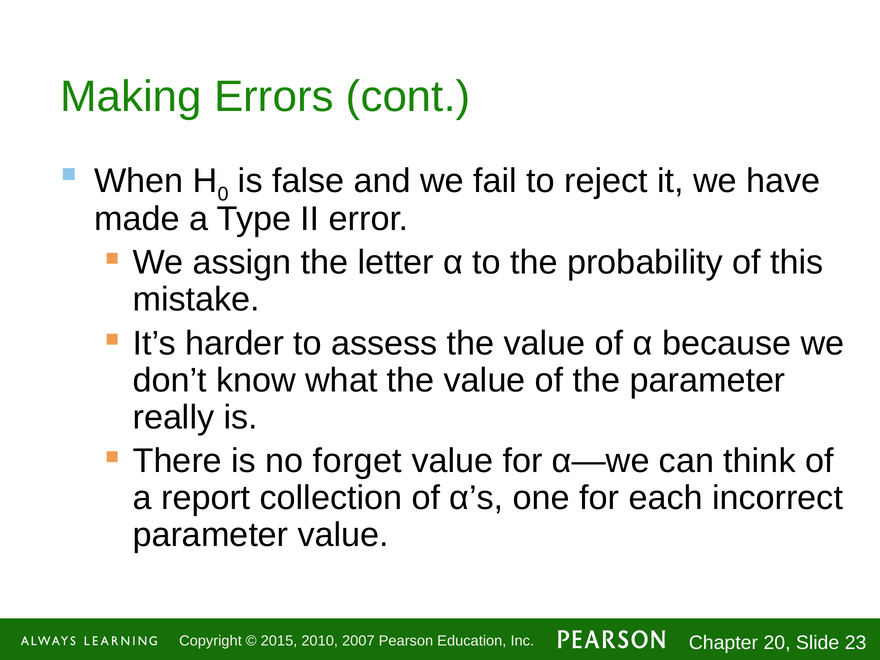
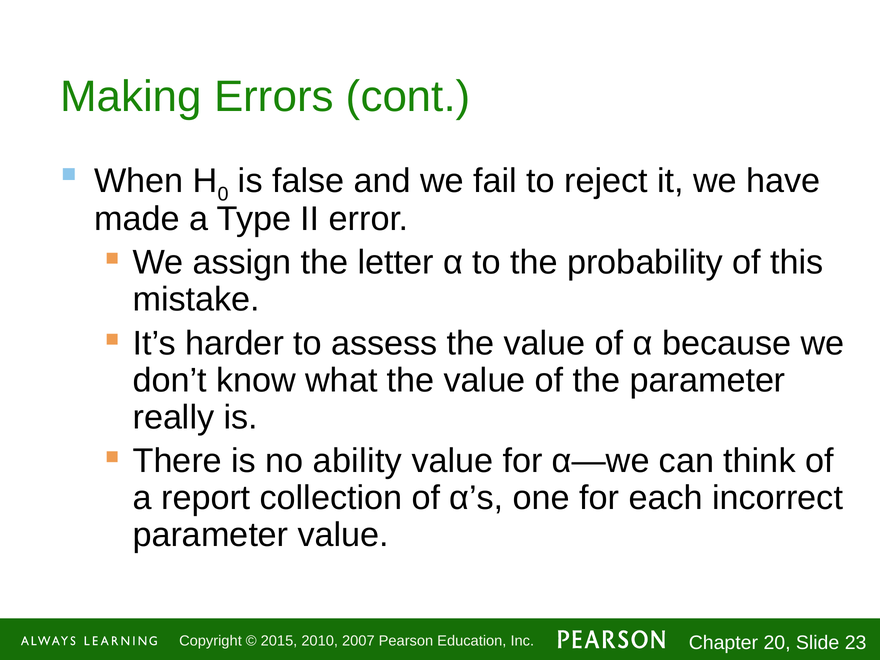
forget: forget -> ability (357, 461)
